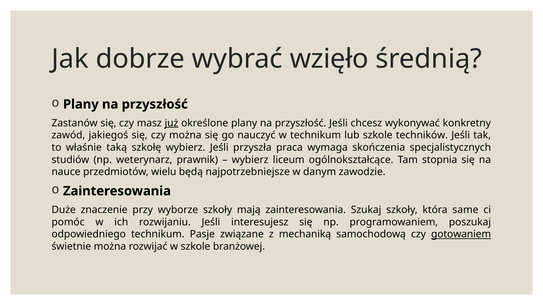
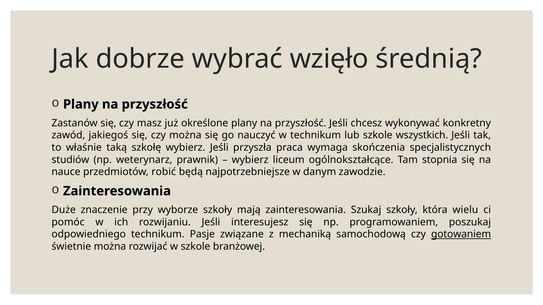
już underline: present -> none (171, 123)
techników: techników -> wszystkich (422, 135)
wielu: wielu -> robić (164, 172)
same: same -> wielu (465, 210)
